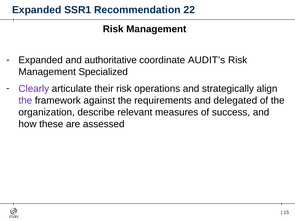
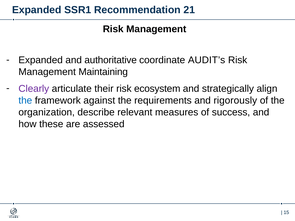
22: 22 -> 21 (189, 10)
Specialized: Specialized -> Maintaining (103, 72)
operations: operations -> ecosystem (157, 89)
the colour: purple -> blue (25, 101)
delegated: delegated -> rigorously (235, 101)
